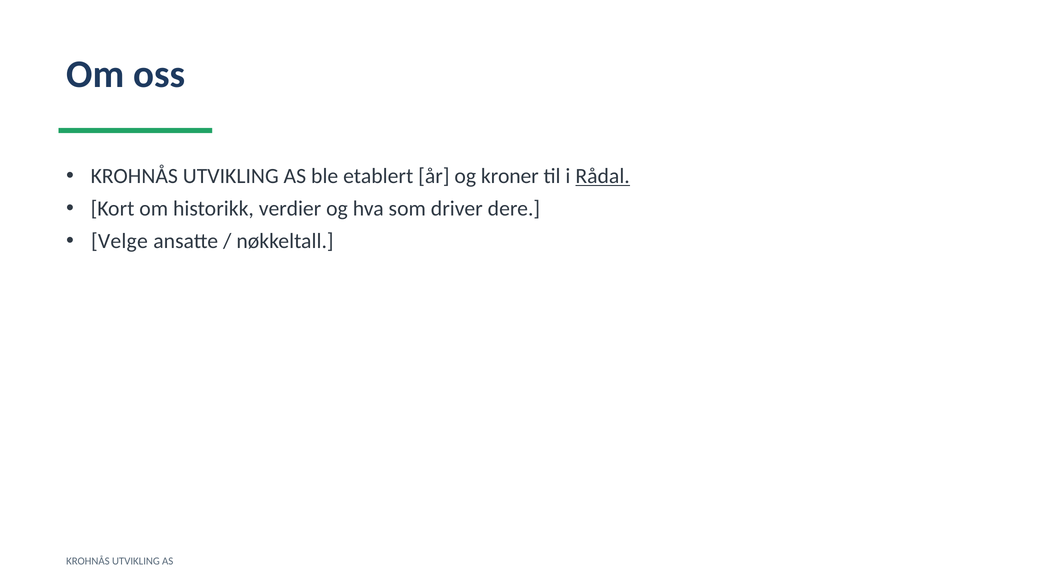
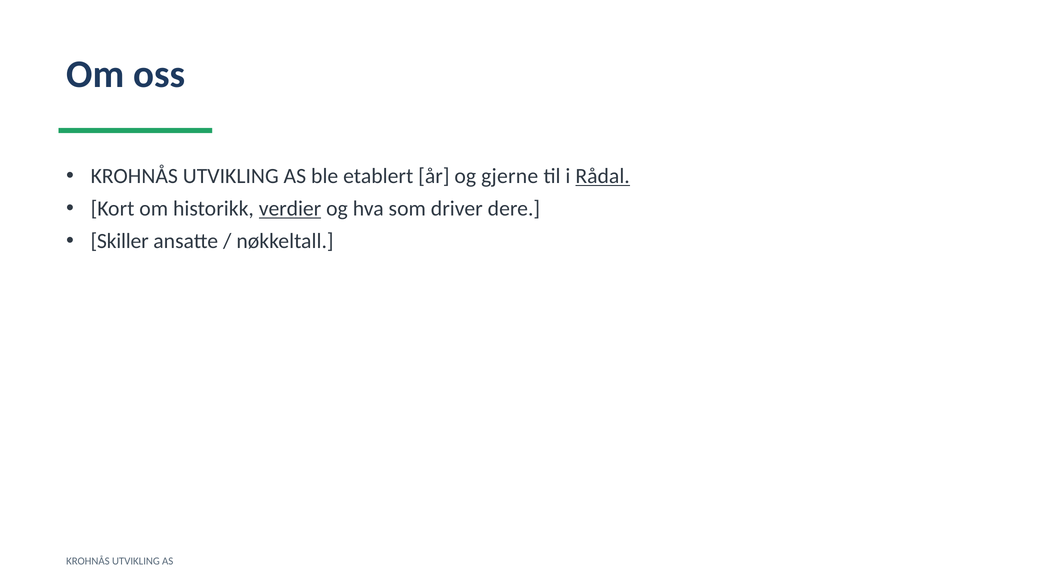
kroner: kroner -> gjerne (510, 176)
verdier underline: none -> present (290, 209)
Velge: Velge -> Skiller (120, 241)
